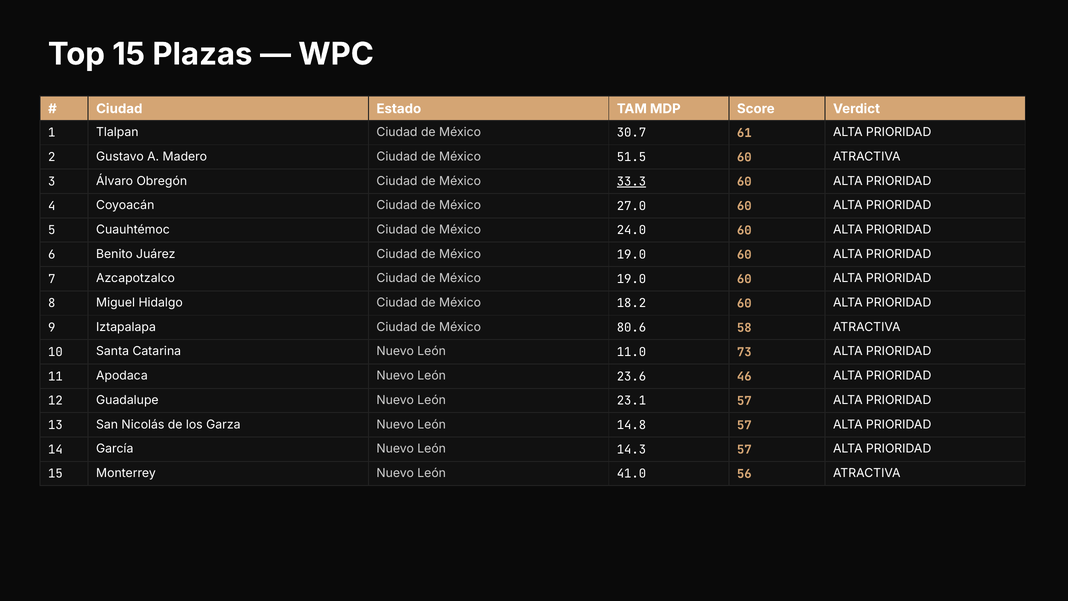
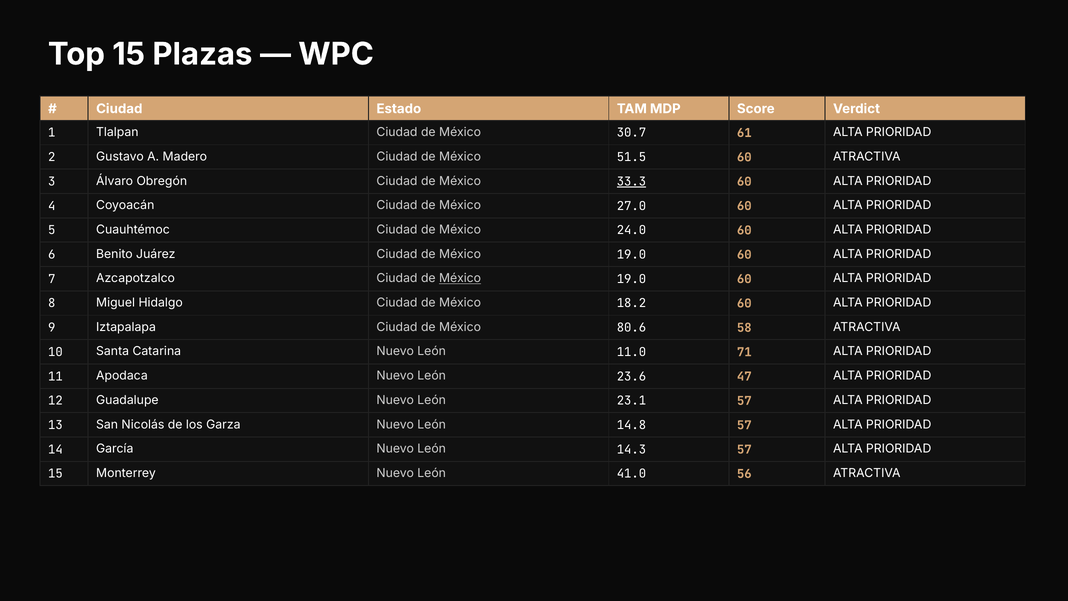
México underline: none -> present (460, 278)
73: 73 -> 71 (744, 352)
46: 46 -> 47 (744, 376)
